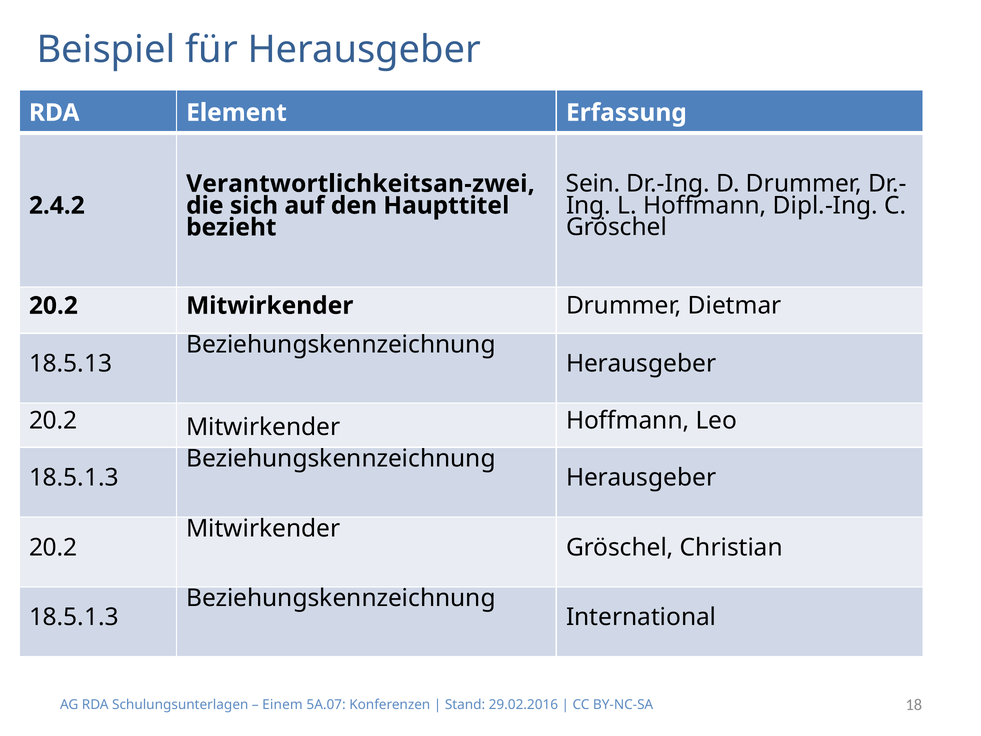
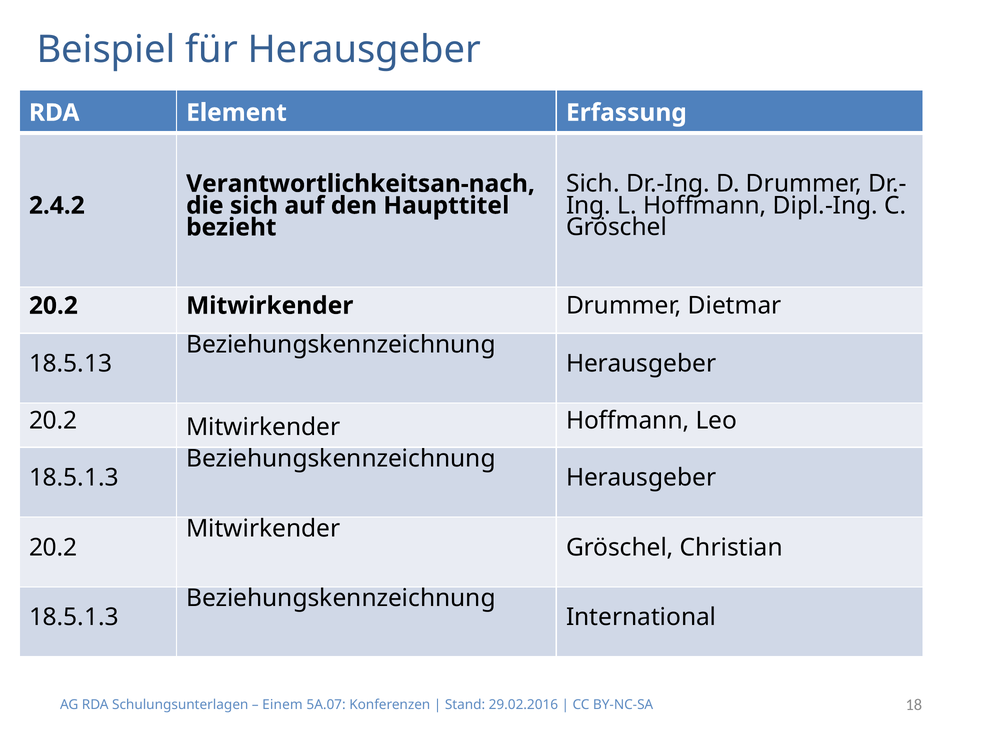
Sein: Sein -> Sich (593, 184)
Verantwortlichkeitsan-zwei: Verantwortlichkeitsan-zwei -> Verantwortlichkeitsan-nach (361, 184)
